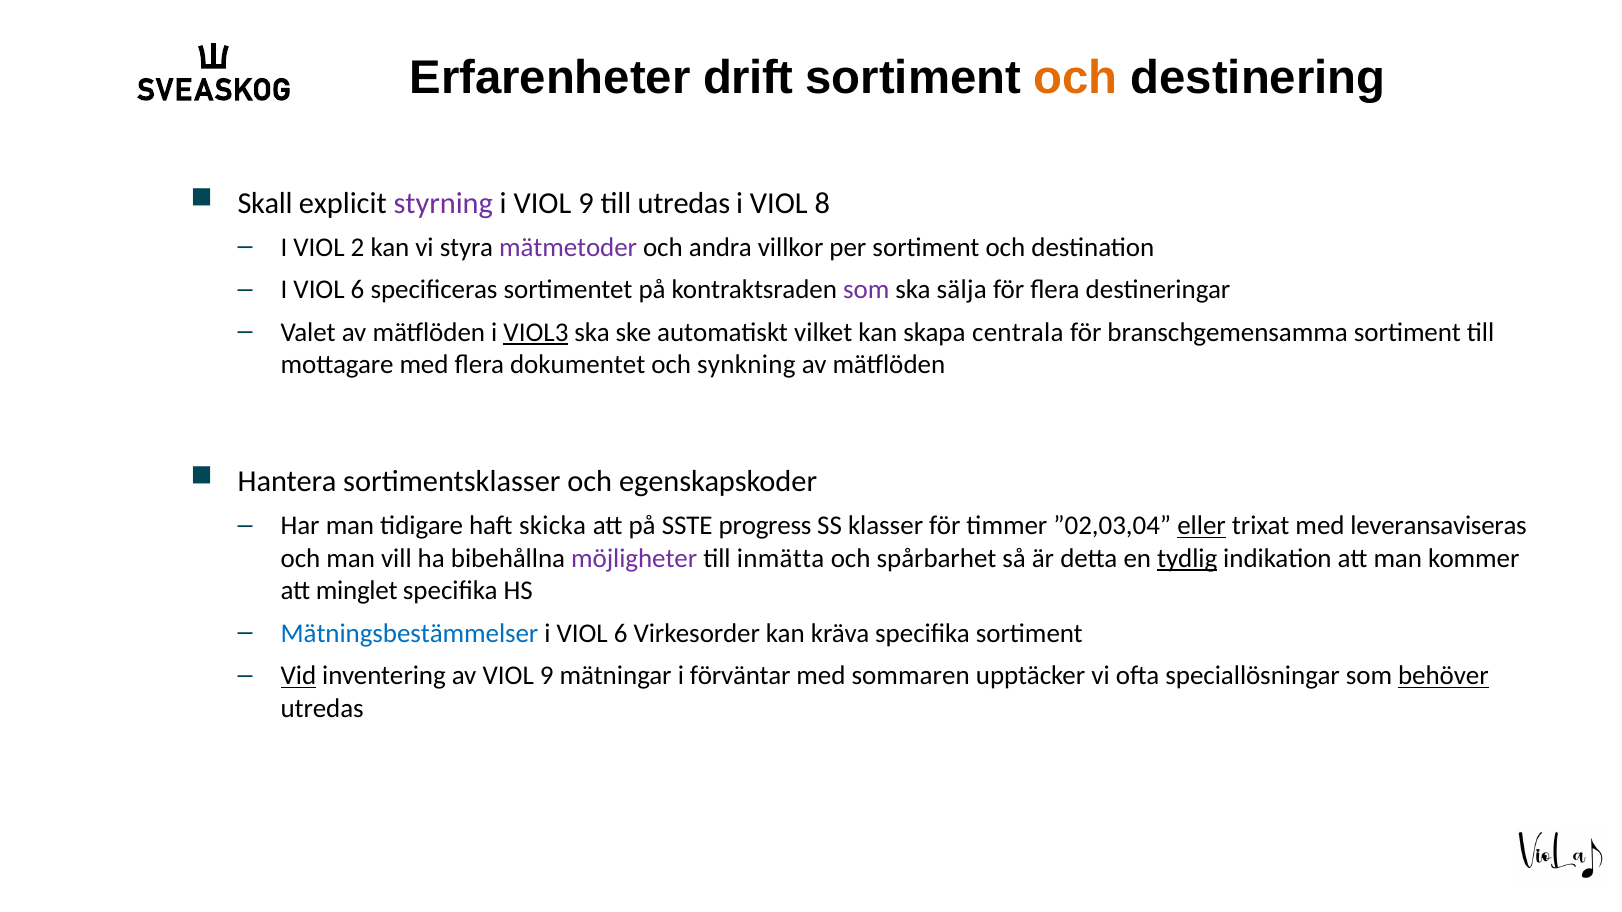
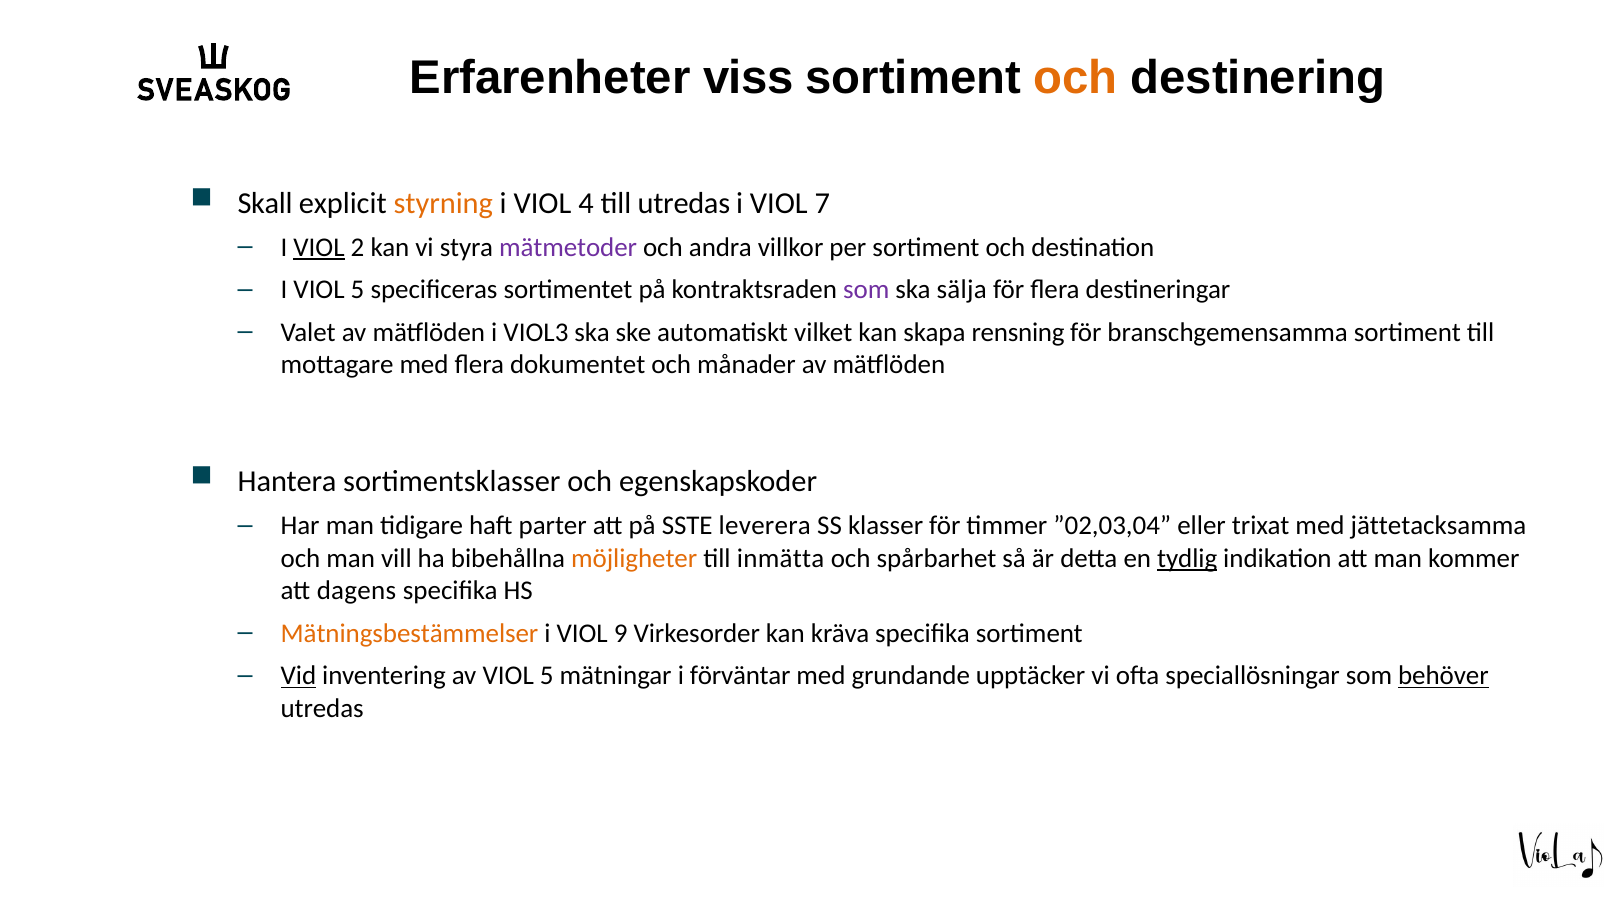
drift: drift -> viss (748, 78)
styrning colour: purple -> orange (443, 203)
i VIOL 9: 9 -> 4 (586, 203)
8: 8 -> 7 (822, 203)
VIOL underline: none -> present (319, 247)
6: 6 -> 5 (358, 290)
VIOL3 underline: present -> none (536, 333)
centrala: centrala -> rensning (1018, 333)
synkning: synkning -> månader (746, 365)
skicka: skicka -> parter (553, 526)
progress: progress -> leverera (765, 526)
eller underline: present -> none (1202, 526)
leveransaviseras: leveransaviseras -> jättetacksamma (1438, 526)
möjligheter colour: purple -> orange (634, 558)
minglet: minglet -> dagens (356, 591)
Mätningsbestämmelser colour: blue -> orange (410, 633)
6: 6 -> 9 (621, 633)
av VIOL 9: 9 -> 5 (547, 676)
sommaren: sommaren -> grundande (911, 676)
